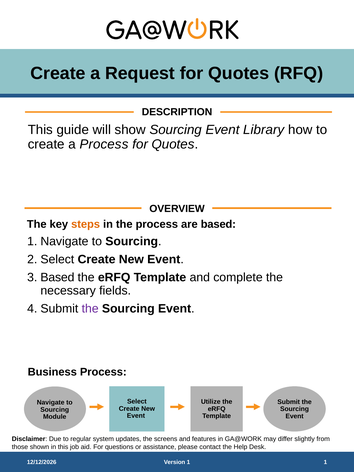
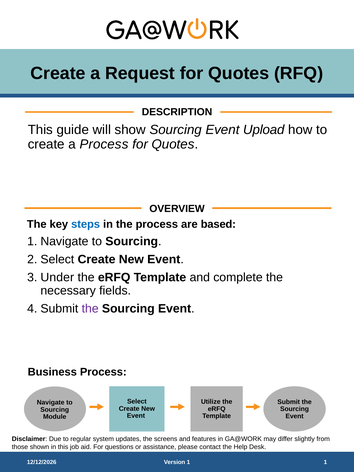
Library: Library -> Upload (264, 130)
steps colour: orange -> blue (86, 224)
Based: Based -> Under (57, 277)
